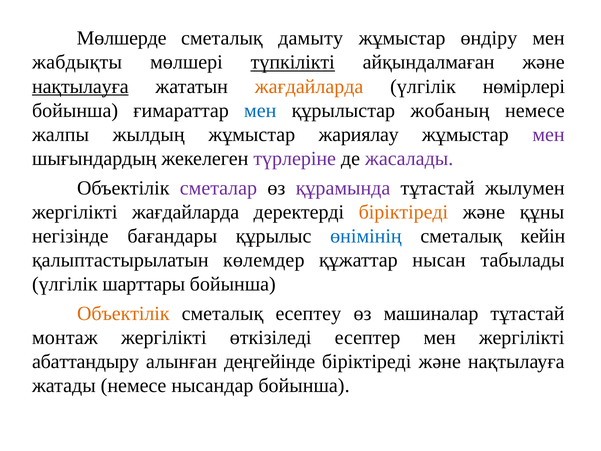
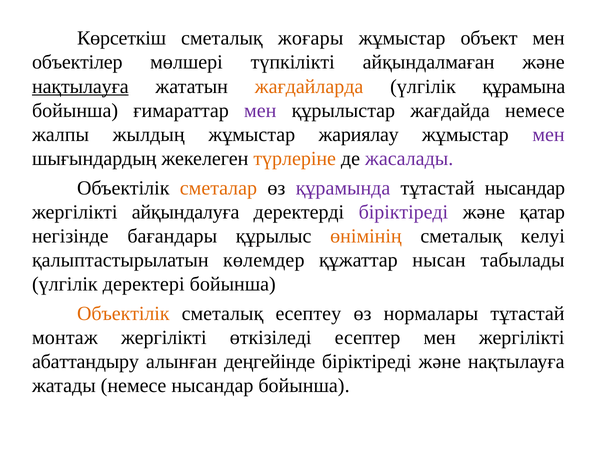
Мөлшерде: Мөлшерде -> Көрсеткіш (122, 38)
дамыту: дамыту -> жоғары (311, 38)
өндіру: өндіру -> объект (489, 38)
жабдықты: жабдықты -> объектілер (77, 62)
түпкілікті underline: present -> none (293, 62)
нөмірлері: нөмірлері -> құрамына (524, 86)
мен colour: blue -> purple (260, 110)
жобаның: жобаның -> жағдайда (450, 110)
түрлеріне colour: purple -> orange (295, 158)
сметалар colour: purple -> orange (218, 188)
тұтастай жылумен: жылумен -> нысандар (525, 188)
жергілікті жағдайларда: жағдайларда -> айқындалуға (186, 212)
біріктіреді colour: orange -> purple (403, 212)
құны: құны -> қатар (542, 212)
өнімінің colour: blue -> orange (366, 236)
кейін: кейін -> келуі (543, 236)
шарттары: шарттары -> деректері (144, 284)
машиналар: машиналар -> нормалары (431, 313)
